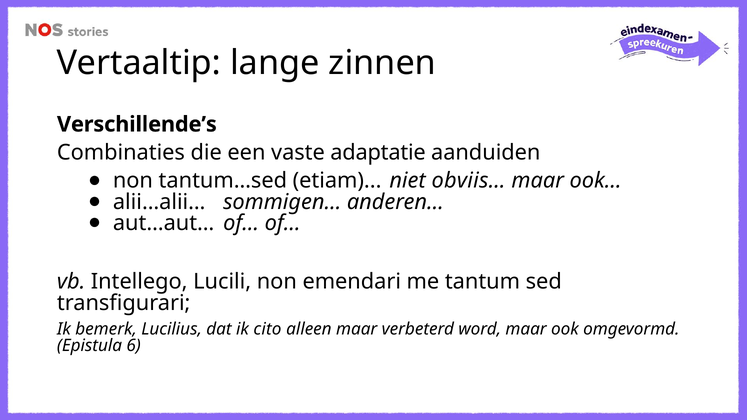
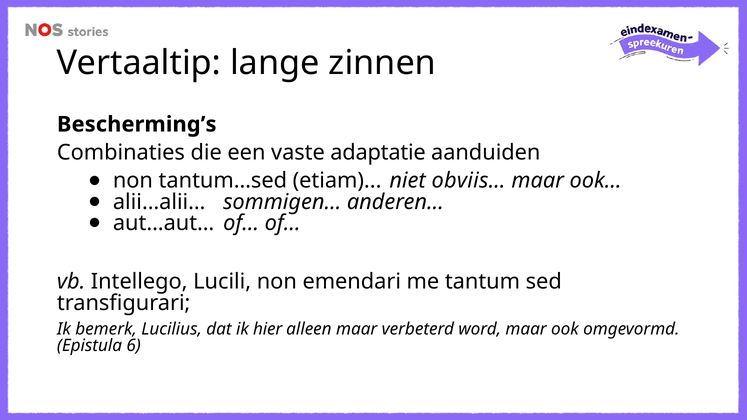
Verschillende’s: Verschillende’s -> Bescherming’s (137, 124)
cito: cito -> hier (268, 329)
